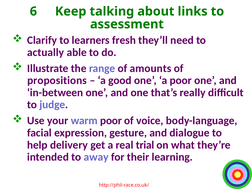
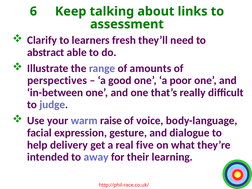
actually: actually -> abstract (46, 52)
propositions: propositions -> perspectives (57, 80)
warm poor: poor -> raise (111, 121)
trial: trial -> five (145, 145)
